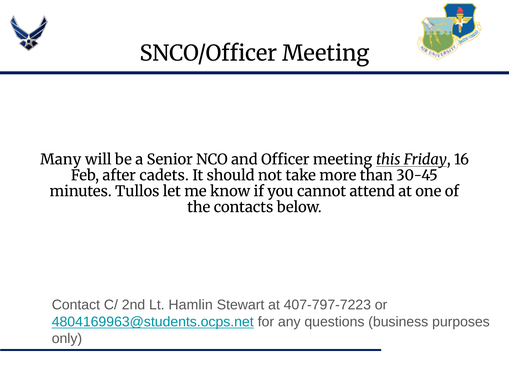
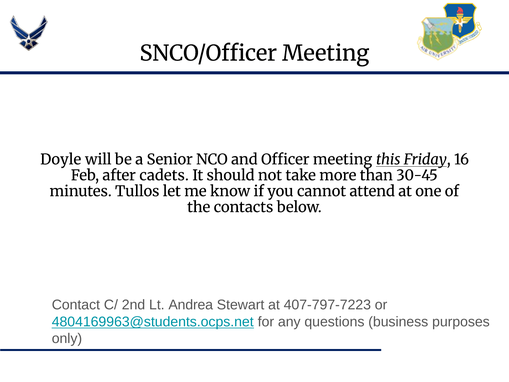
Many: Many -> Doyle (61, 159)
Hamlin: Hamlin -> Andrea (191, 305)
